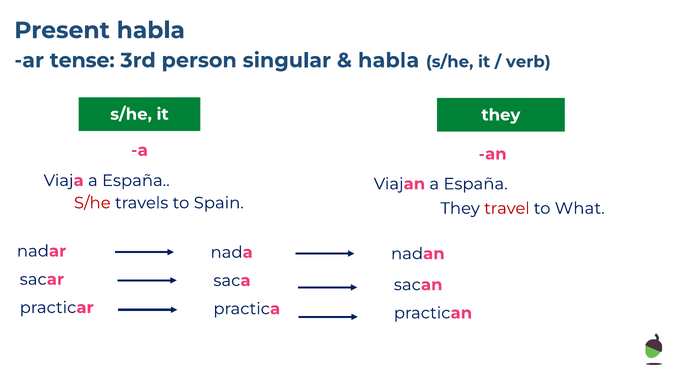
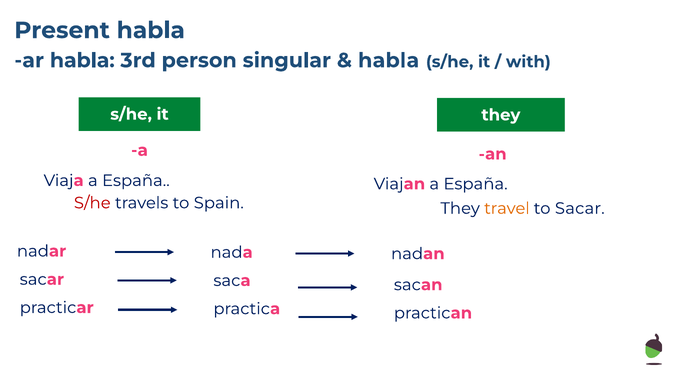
ar tense: tense -> habla (82, 60)
verb: verb -> with (528, 62)
travel colour: red -> orange (507, 209)
to What: What -> Sacar (580, 209)
